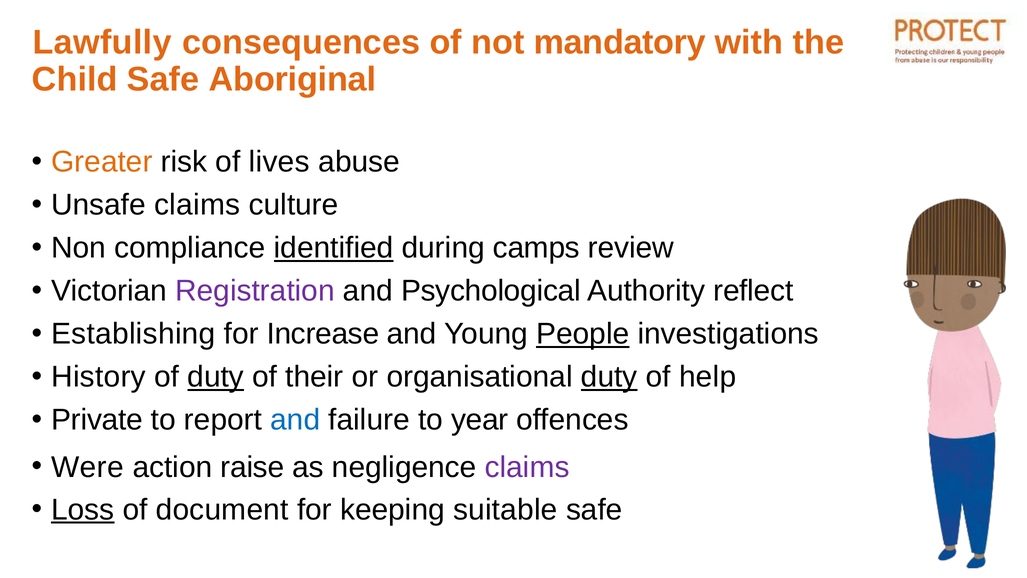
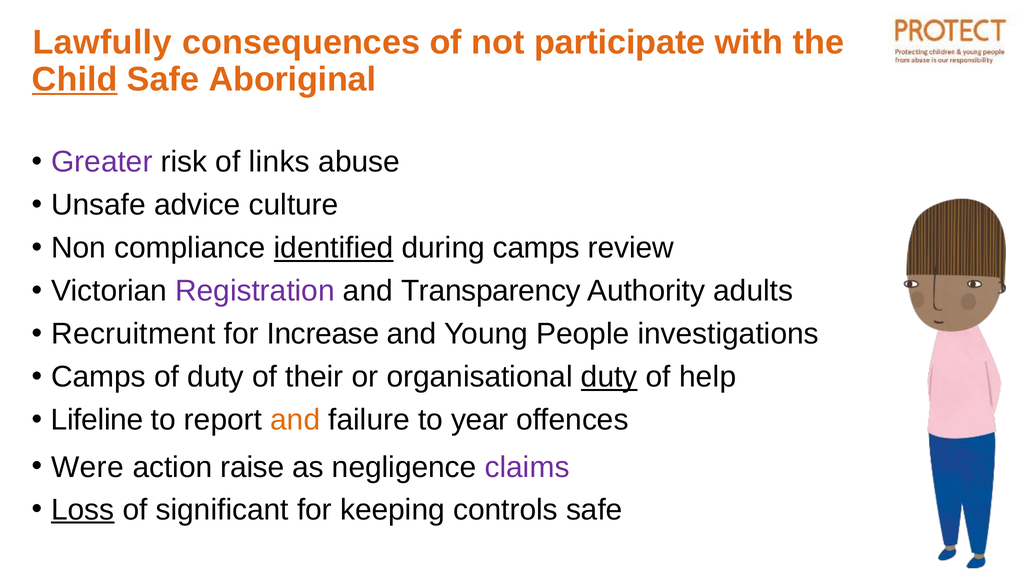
mandatory: mandatory -> participate (620, 42)
Child underline: none -> present (75, 79)
Greater colour: orange -> purple (102, 162)
lives: lives -> links (279, 162)
Unsafe claims: claims -> advice (197, 205)
Psychological: Psychological -> Transparency (491, 291)
reflect: reflect -> adults (753, 291)
Establishing: Establishing -> Recruitment (133, 334)
People underline: present -> none (583, 334)
History: History -> Camps (99, 377)
duty underline: present -> none (216, 377)
Private: Private -> Lifeline (97, 420)
and colour: blue -> orange (295, 420)
document: document -> significant (222, 509)
suitable: suitable -> controls (505, 509)
